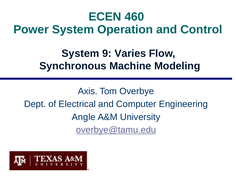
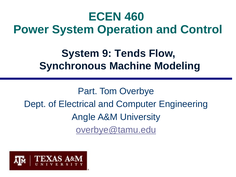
Varies: Varies -> Tends (130, 53)
Axis: Axis -> Part (88, 91)
